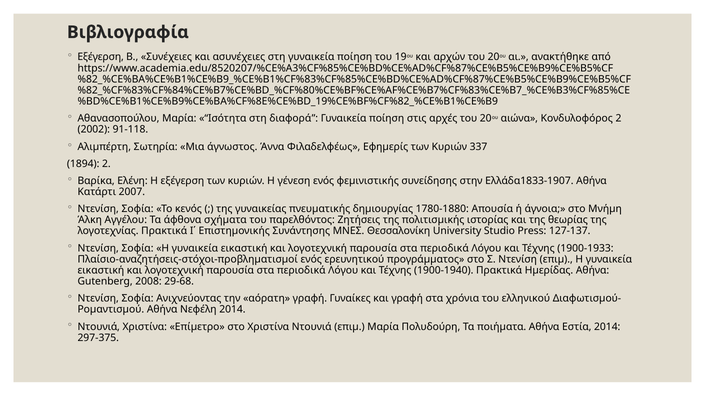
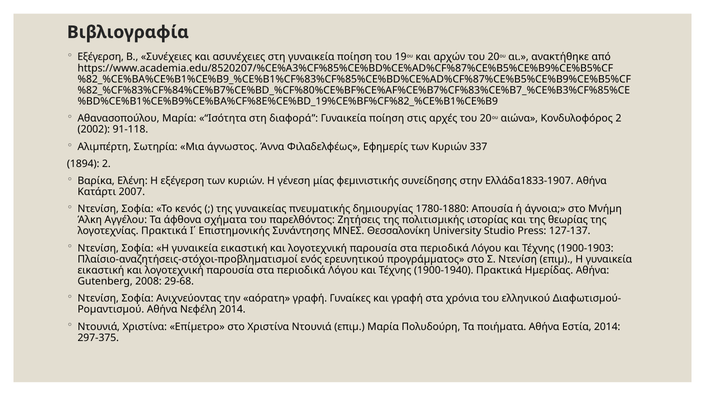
γένεση ενός: ενός -> μίας (324, 181)
1900-1933: 1900-1933 -> 1900-1903 (585, 248)
